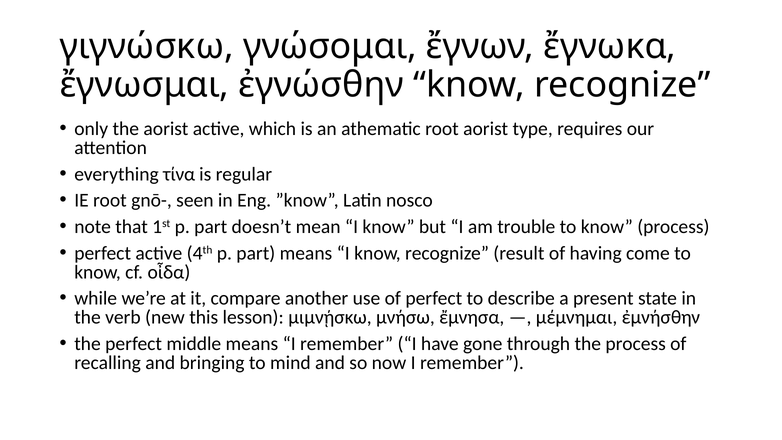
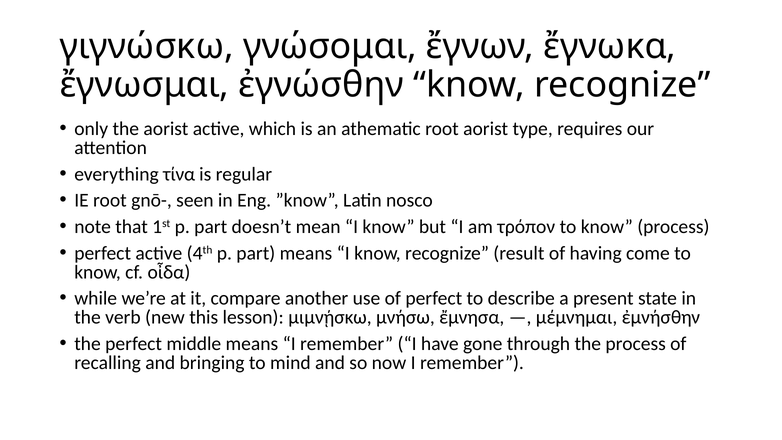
trouble: trouble -> τρόπον (526, 227)
